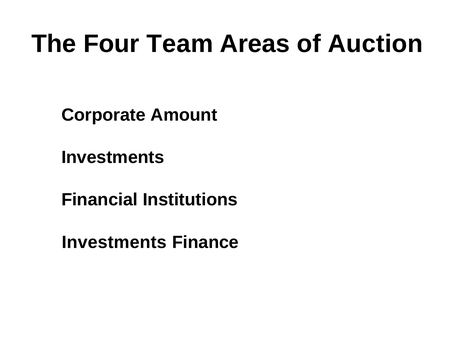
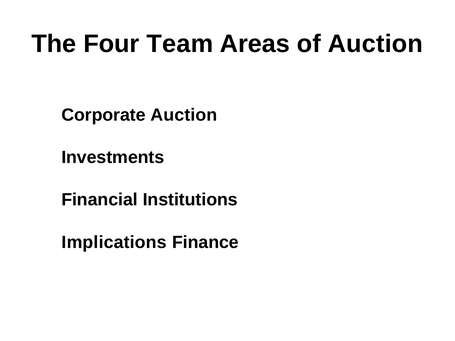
Corporate Amount: Amount -> Auction (184, 115)
Investments: Investments -> Implications (114, 242)
